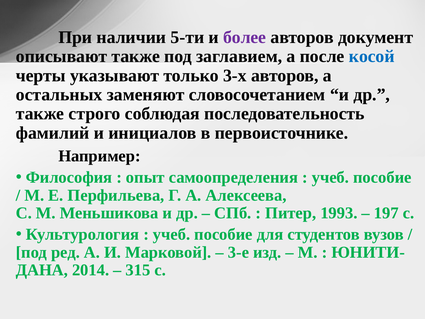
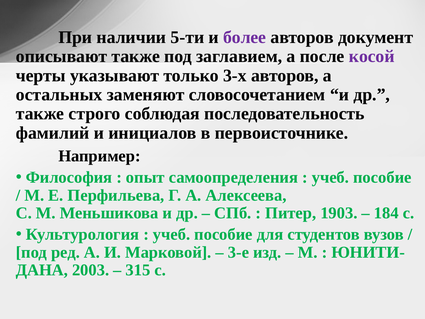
косой colour: blue -> purple (372, 56)
1993: 1993 -> 1903 (339, 213)
197: 197 -> 184 (386, 213)
2014: 2014 -> 2003 (91, 270)
